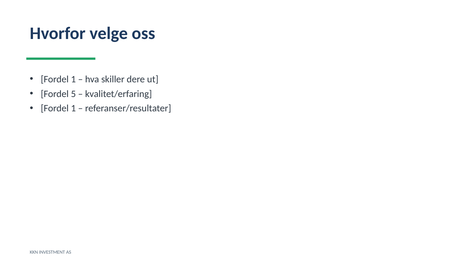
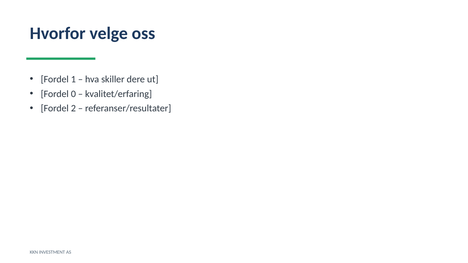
5: 5 -> 0 (73, 94)
1: 1 -> 2 (73, 109)
